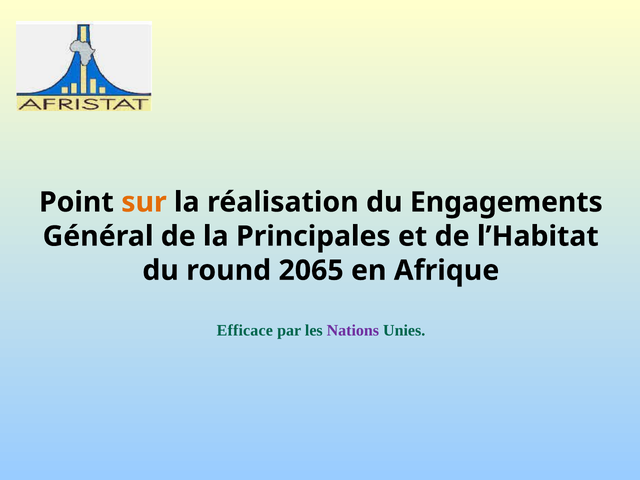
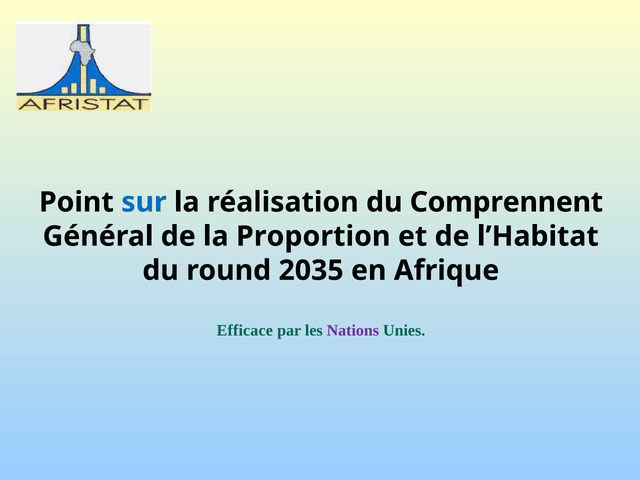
sur colour: orange -> blue (144, 202)
Engagements: Engagements -> Comprennent (506, 202)
Principales: Principales -> Proportion (313, 236)
2065: 2065 -> 2035 (311, 270)
